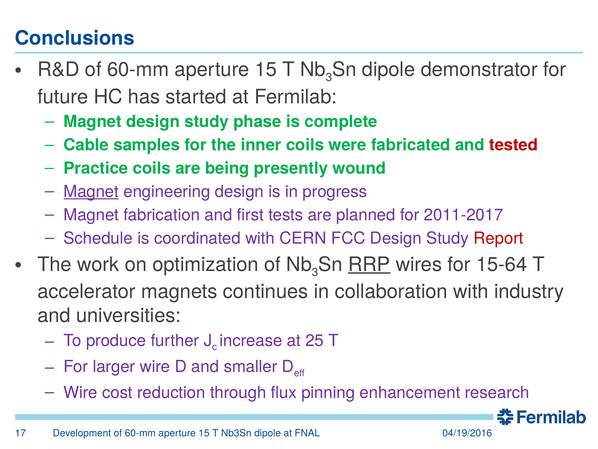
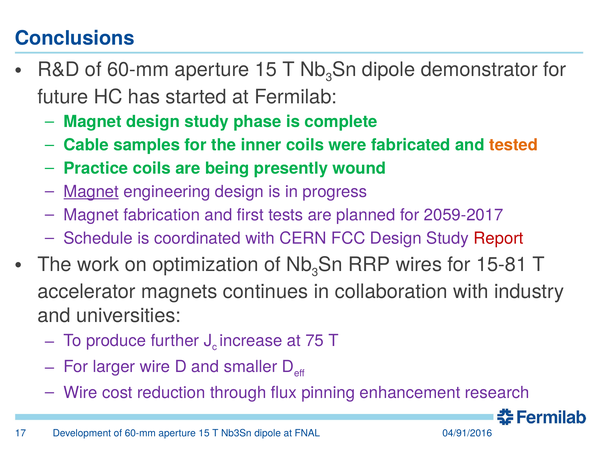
tested colour: red -> orange (514, 145)
2011-2017: 2011-2017 -> 2059-2017 (464, 215)
RRP underline: present -> none (369, 264)
15-64: 15-64 -> 15-81 (502, 264)
25: 25 -> 75 (315, 340)
04/19/2016: 04/19/2016 -> 04/91/2016 (467, 433)
